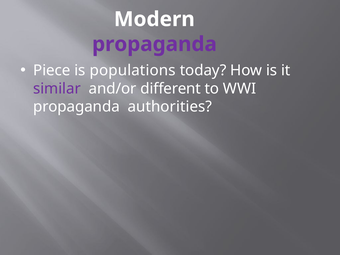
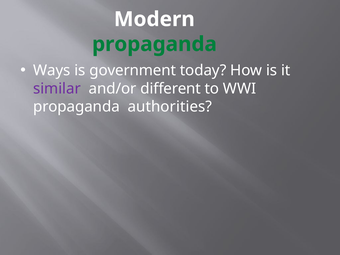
propaganda colour: purple -> green (154, 44)
Piece: Piece -> Ways (52, 70)
populations: populations -> government (133, 70)
